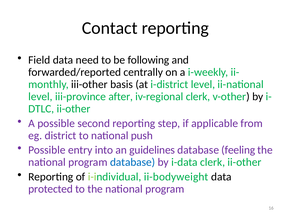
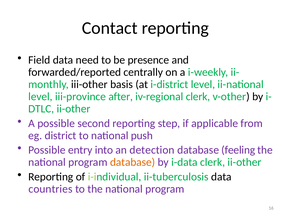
following: following -> presence (148, 60)
guidelines: guidelines -> detection (152, 150)
database colour: blue -> orange (133, 162)
ii-bodyweight: ii-bodyweight -> ii-tuberculosis (176, 177)
protected: protected -> countries (50, 189)
